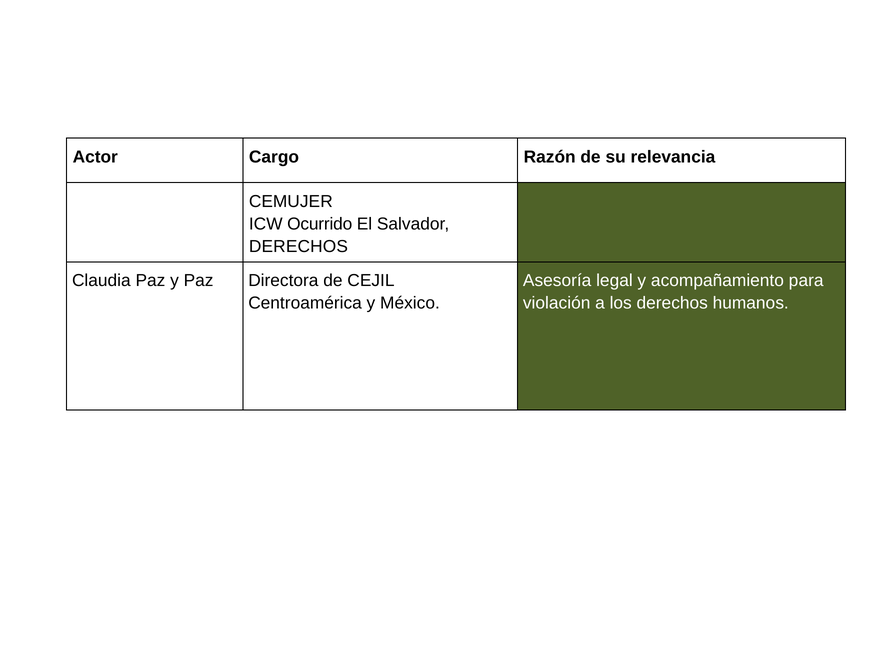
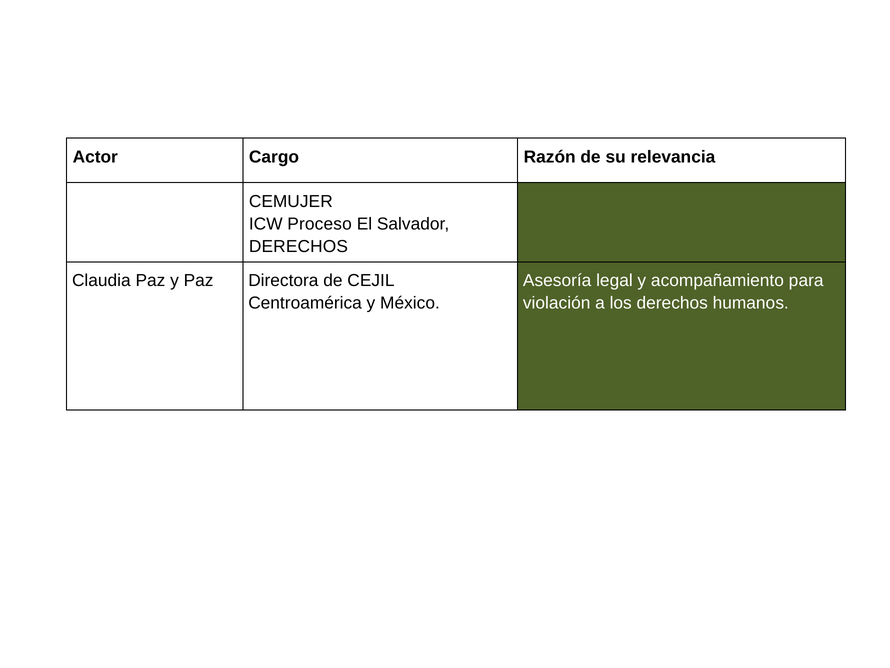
Ocurrido: Ocurrido -> Proceso (320, 224)
